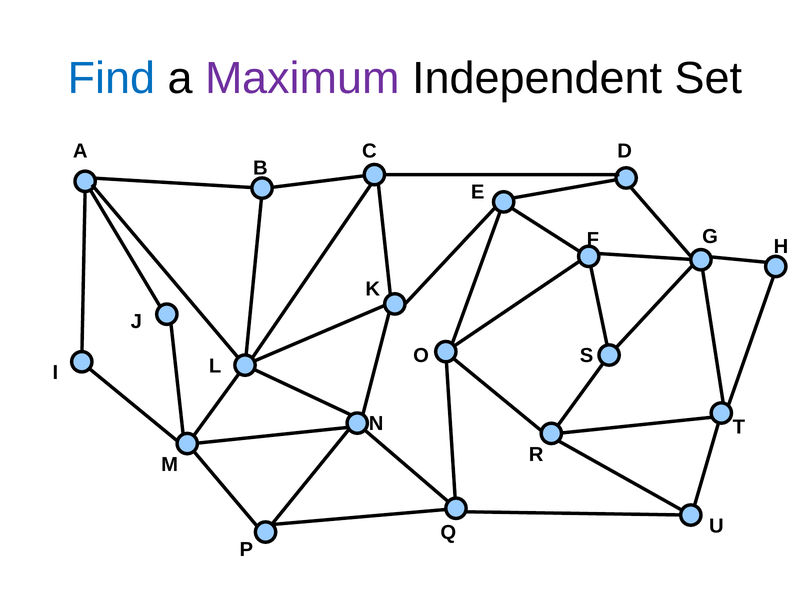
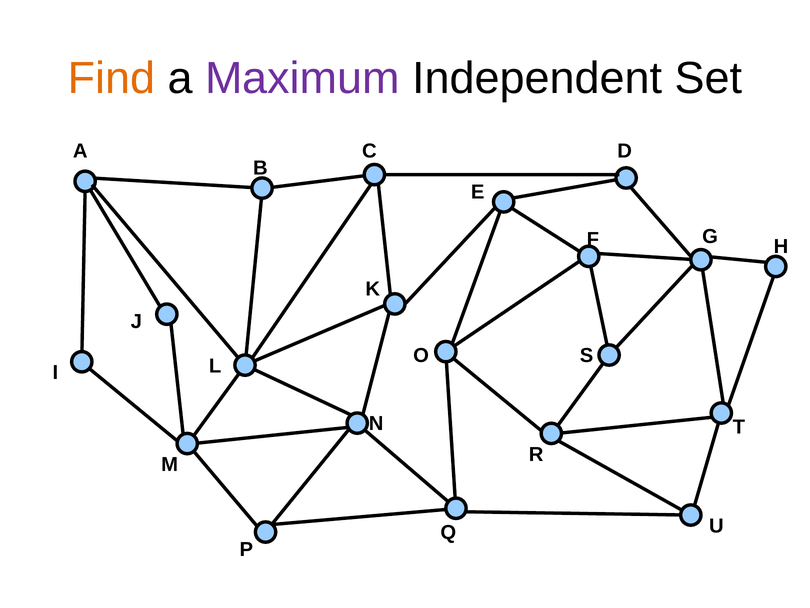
Find colour: blue -> orange (111, 78)
